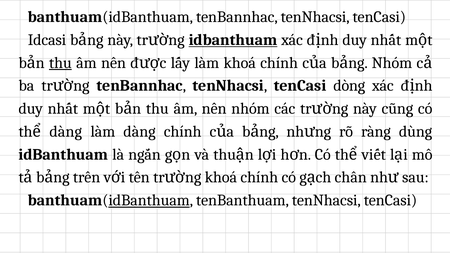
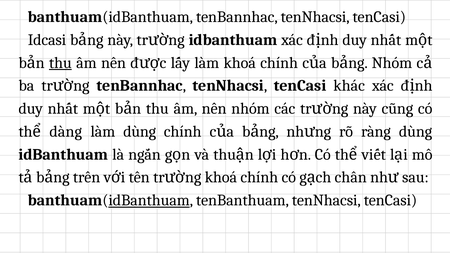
idbanthuam underline: present -> none (233, 40)
dòng: dòng -> khác (349, 86)
làm dàng: dàng -> dùng (140, 132)
